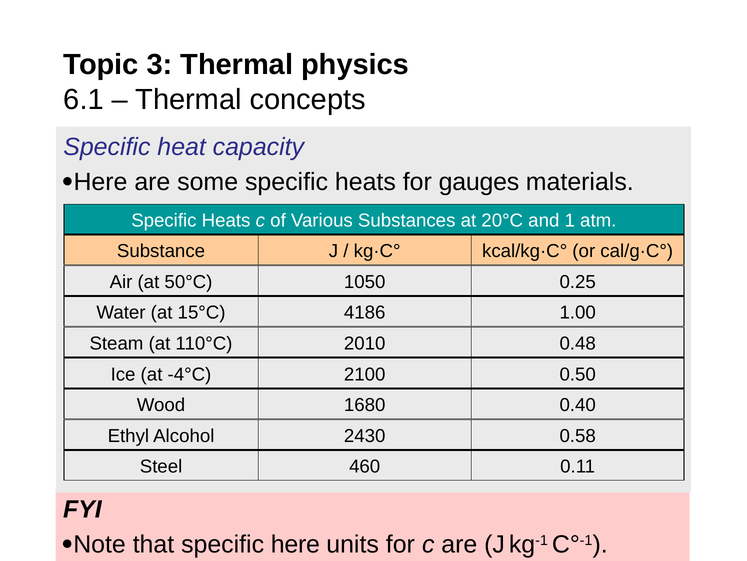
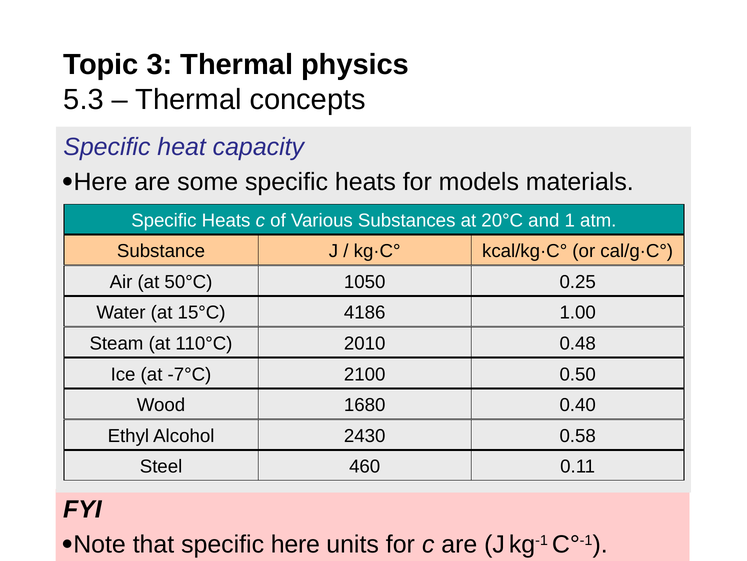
6.1: 6.1 -> 5.3 (84, 100)
gauges: gauges -> models (479, 182)
-4°C: -4°C -> -7°C (189, 374)
